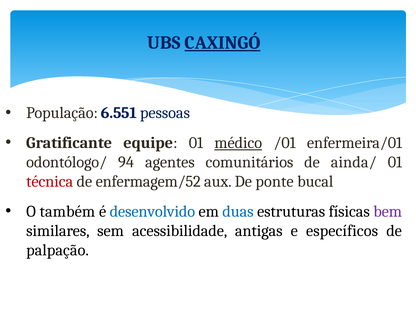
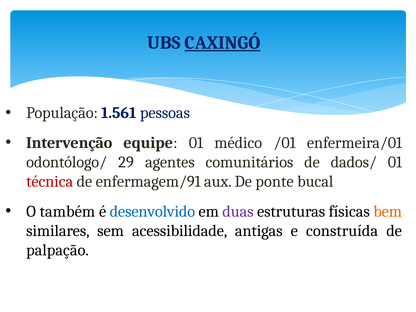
6.551: 6.551 -> 1.561 (119, 113)
Gratificante: Gratificante -> Intervenção (69, 143)
médico underline: present -> none (238, 143)
94: 94 -> 29 (126, 162)
ainda/: ainda/ -> dados/ (354, 162)
enfermagem/52: enfermagem/52 -> enfermagem/91 (148, 182)
duas colour: blue -> purple (238, 211)
bem colour: purple -> orange (388, 211)
específicos: específicos -> construída (342, 231)
